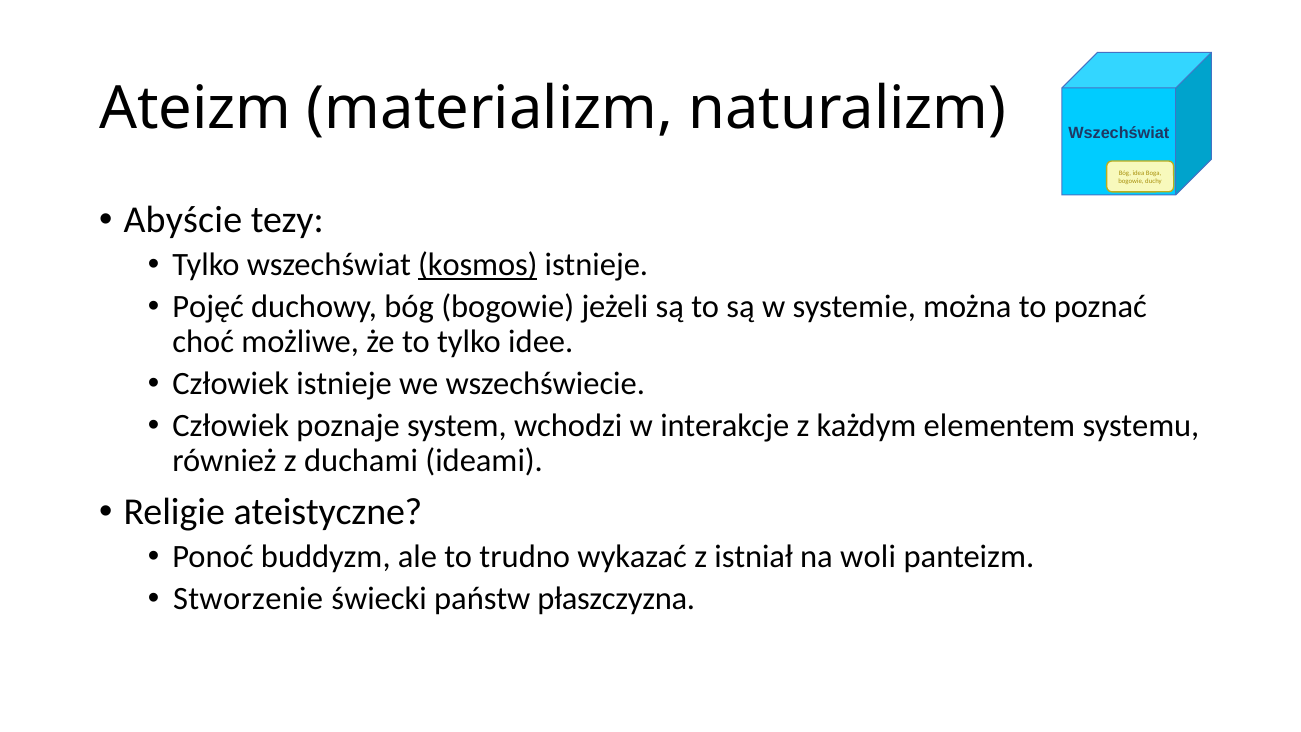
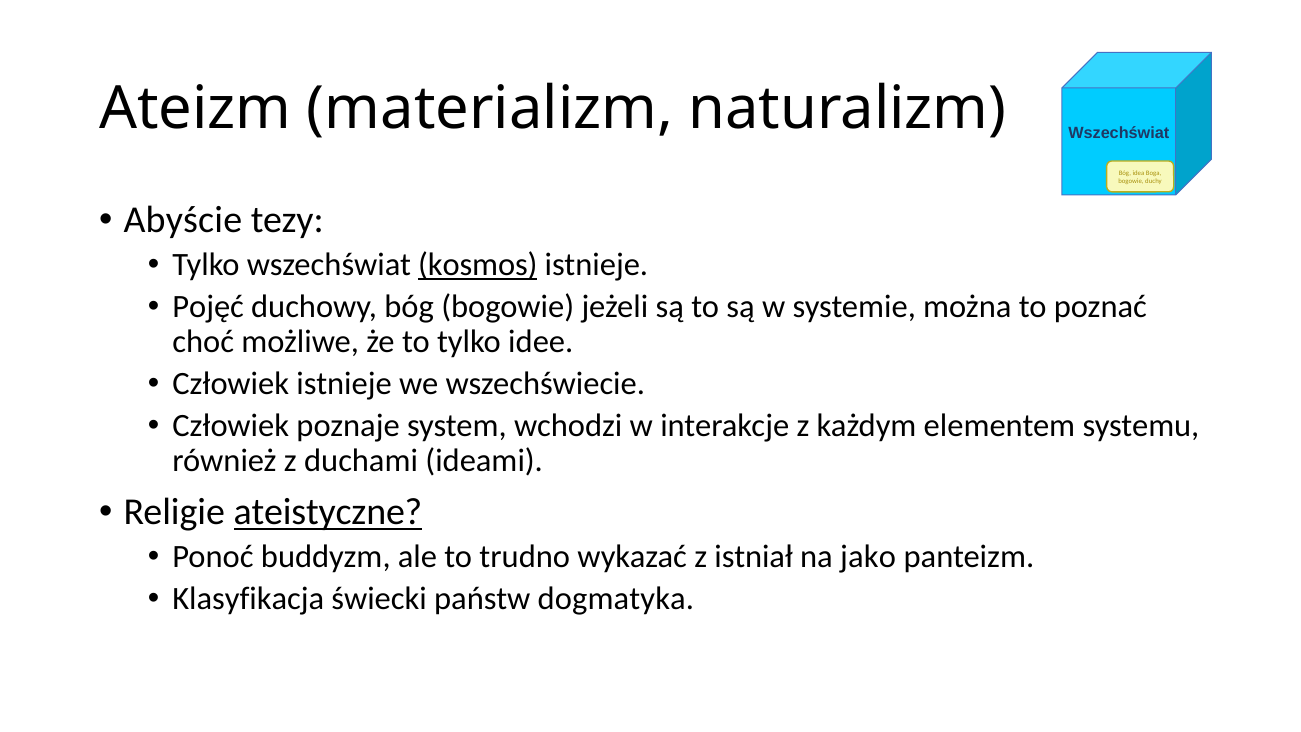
ateistyczne underline: none -> present (328, 512)
woli: woli -> jako (868, 557)
Stworzenie: Stworzenie -> Klasyfikacja (248, 599)
płaszczyzna: płaszczyzna -> dogmatyka (616, 599)
